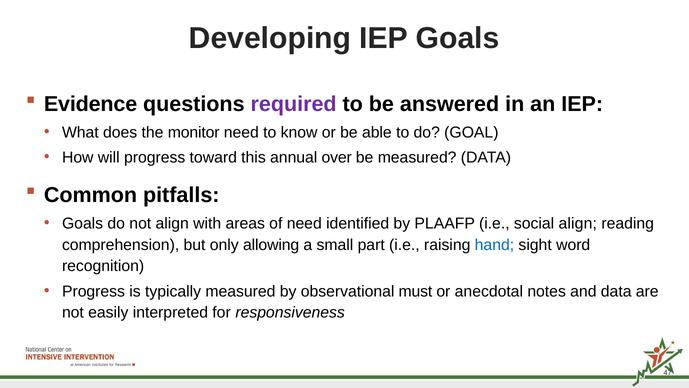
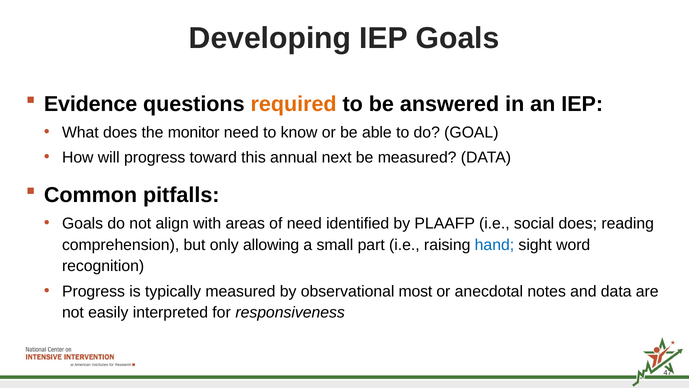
required colour: purple -> orange (294, 104)
over: over -> next (337, 157)
social align: align -> does (578, 223)
must: must -> most (415, 291)
